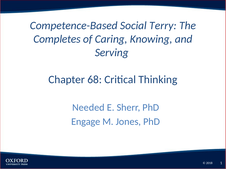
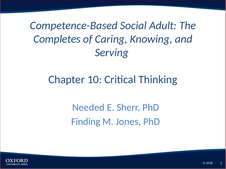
Terry: Terry -> Adult (163, 26)
68: 68 -> 10 (95, 80)
Engage: Engage -> Finding (86, 122)
